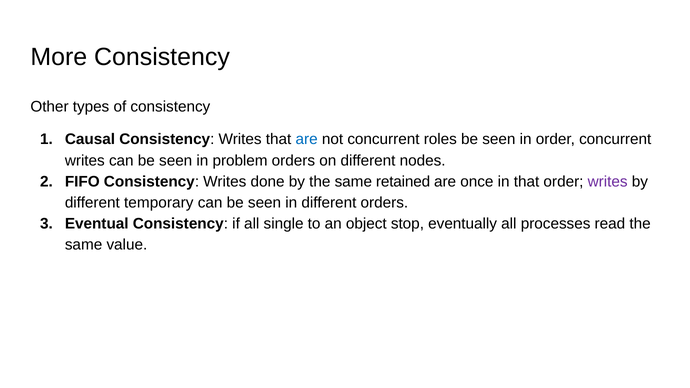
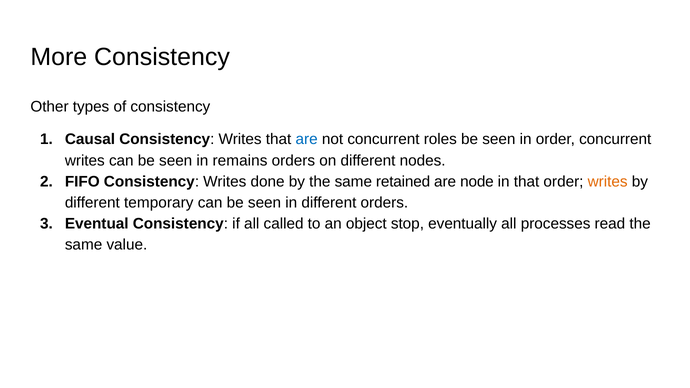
problem: problem -> remains (240, 161)
once: once -> node (477, 182)
writes colour: purple -> orange (608, 182)
single: single -> called (284, 224)
